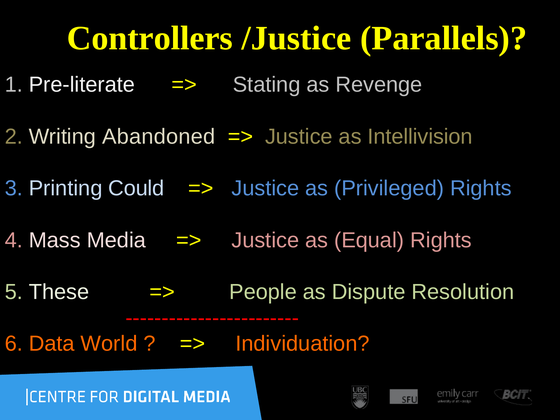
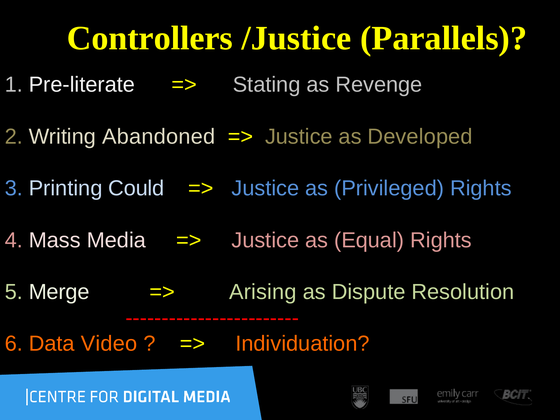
Intellivision: Intellivision -> Developed (420, 137)
These: These -> Merge (59, 292)
People: People -> Arising (263, 292)
World: World -> Video (109, 344)
